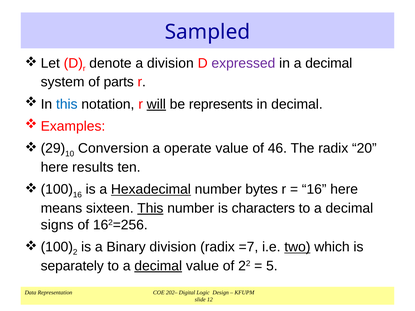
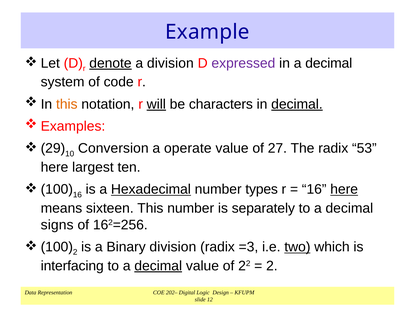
Sampled: Sampled -> Example (207, 32)
denote underline: none -> present (110, 63)
parts: parts -> code (119, 82)
this colour: blue -> orange (67, 104)
represents: represents -> characters (221, 104)
decimal underline: none -> present (297, 104)
46: 46 -> 27 (277, 149)
20: 20 -> 53 (364, 149)
results: results -> largest (93, 167)
bytes: bytes -> types (262, 190)
here underline: none -> present (344, 190)
This underline: present -> none (150, 208)
characters: characters -> separately (263, 208)
=7: =7 -> =3 (248, 247)
separately: separately -> interfacing (72, 266)
5: 5 -> 2 (272, 266)
